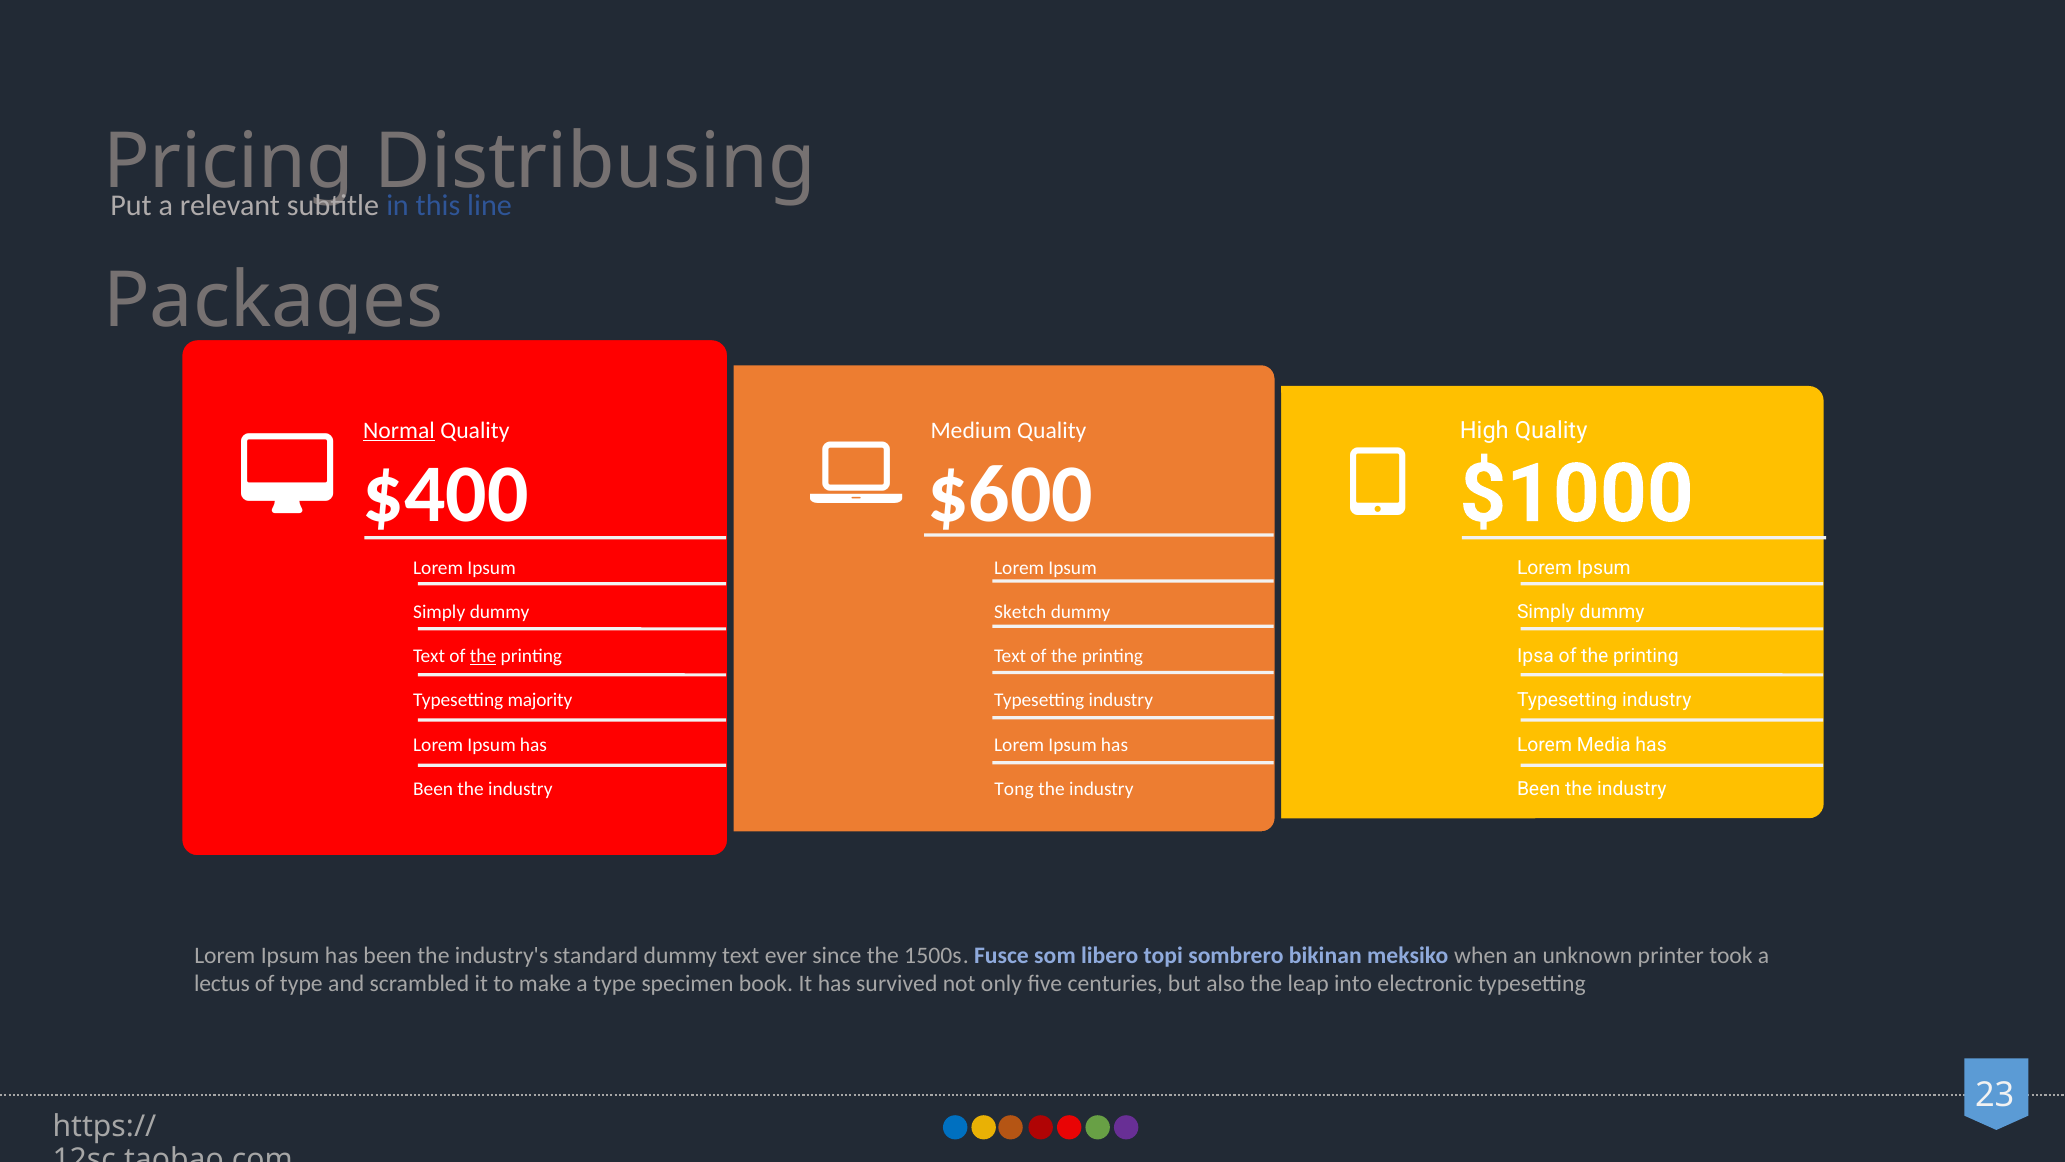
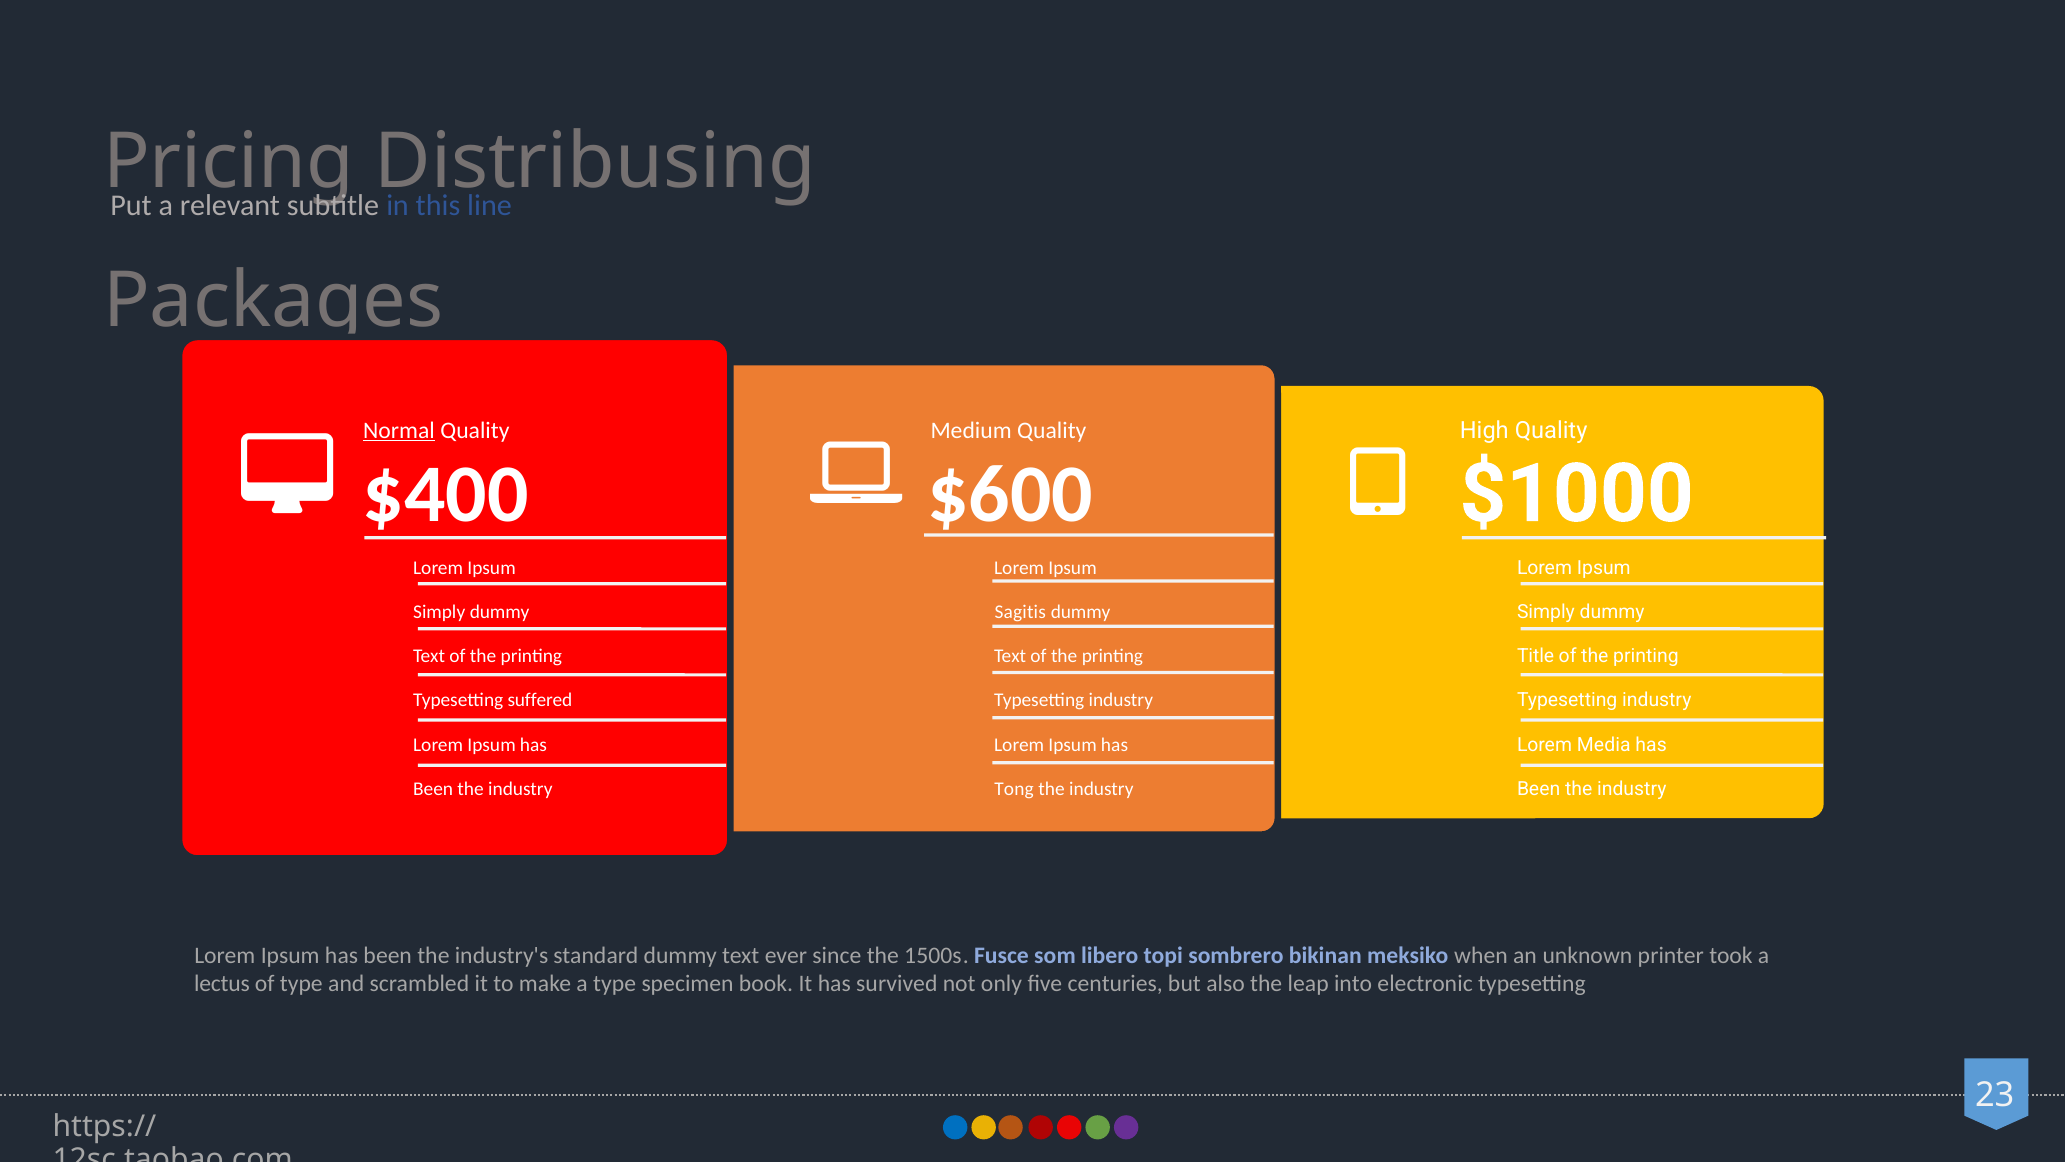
Sketch: Sketch -> Sagitis (1020, 612)
Ipsa: Ipsa -> Title (1536, 656)
the underline: present -> none (483, 656)
majority: majority -> suffered (540, 700)
